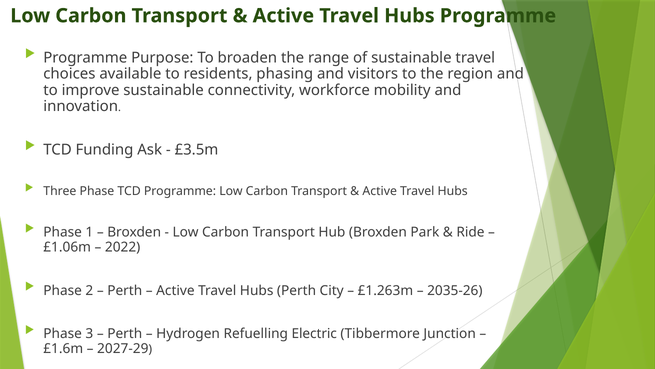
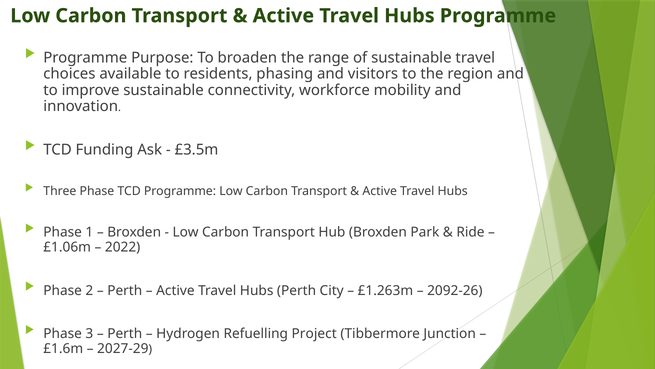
2035-26: 2035-26 -> 2092-26 (455, 290)
Electric: Electric -> Project (314, 333)
